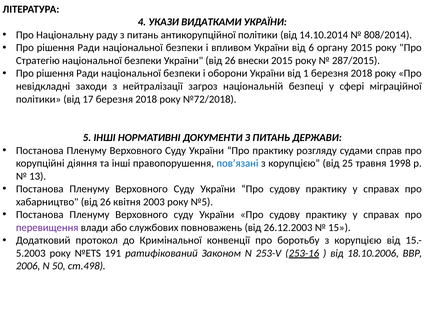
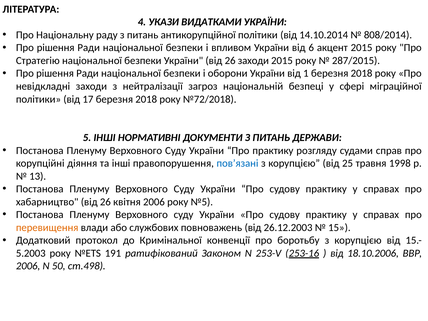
органу: органу -> акцент (332, 48)
26 внески: внески -> заходи (253, 61)
квітня 2003: 2003 -> 2006 (154, 202)
перевищення colour: purple -> orange (47, 228)
